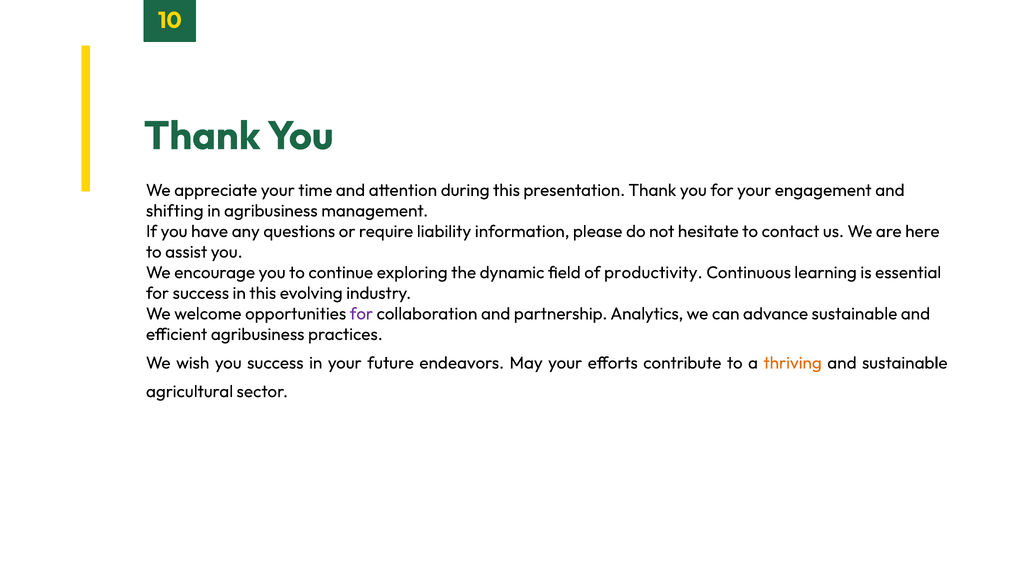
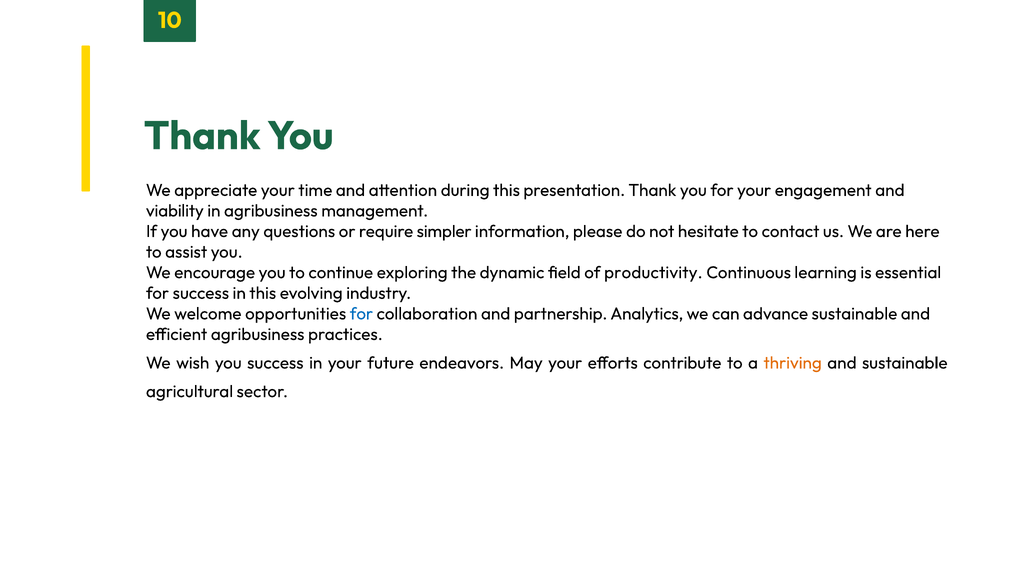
shifting: shifting -> viability (175, 211)
liability: liability -> simpler (444, 231)
for colour: purple -> blue (361, 314)
